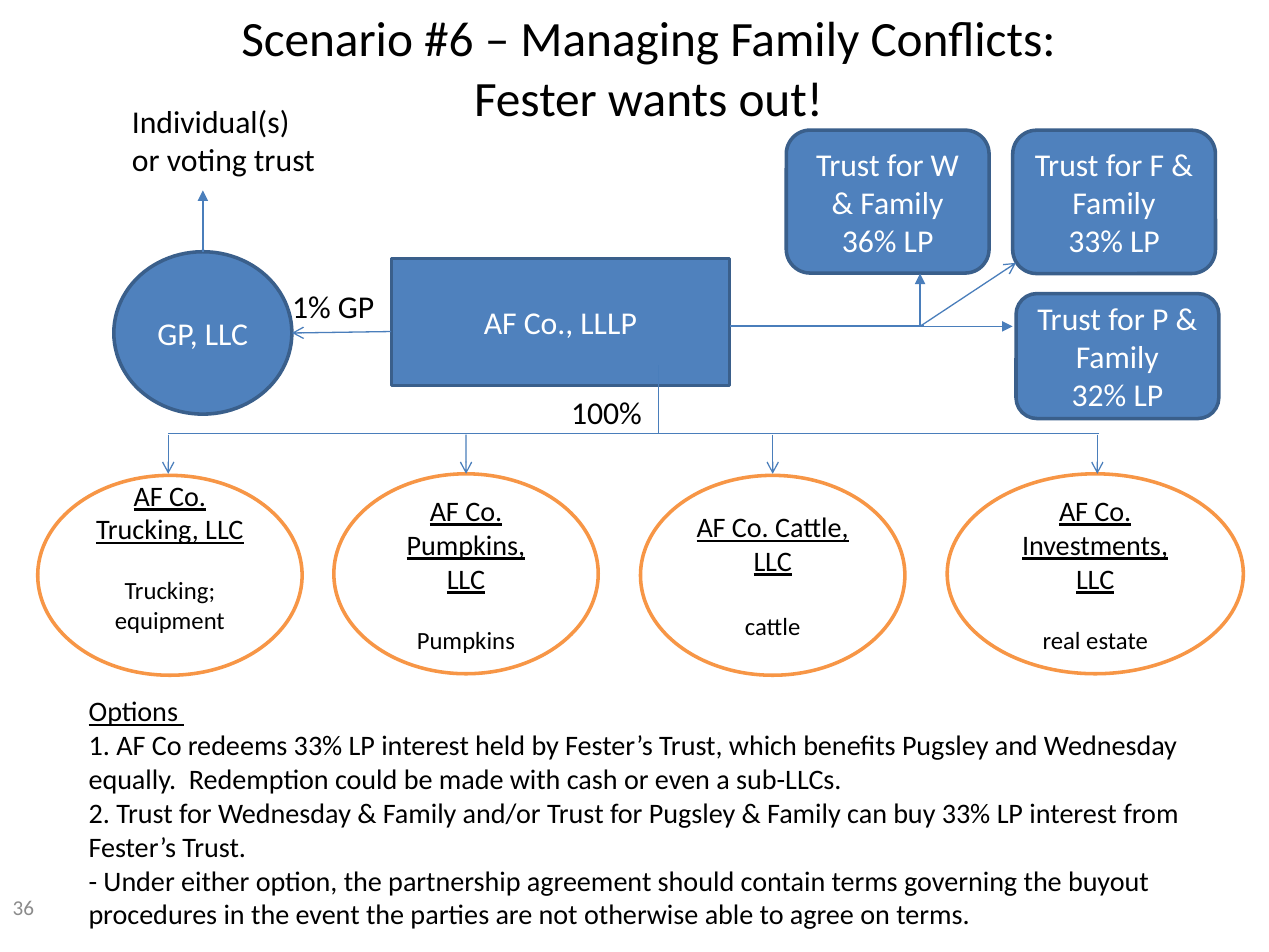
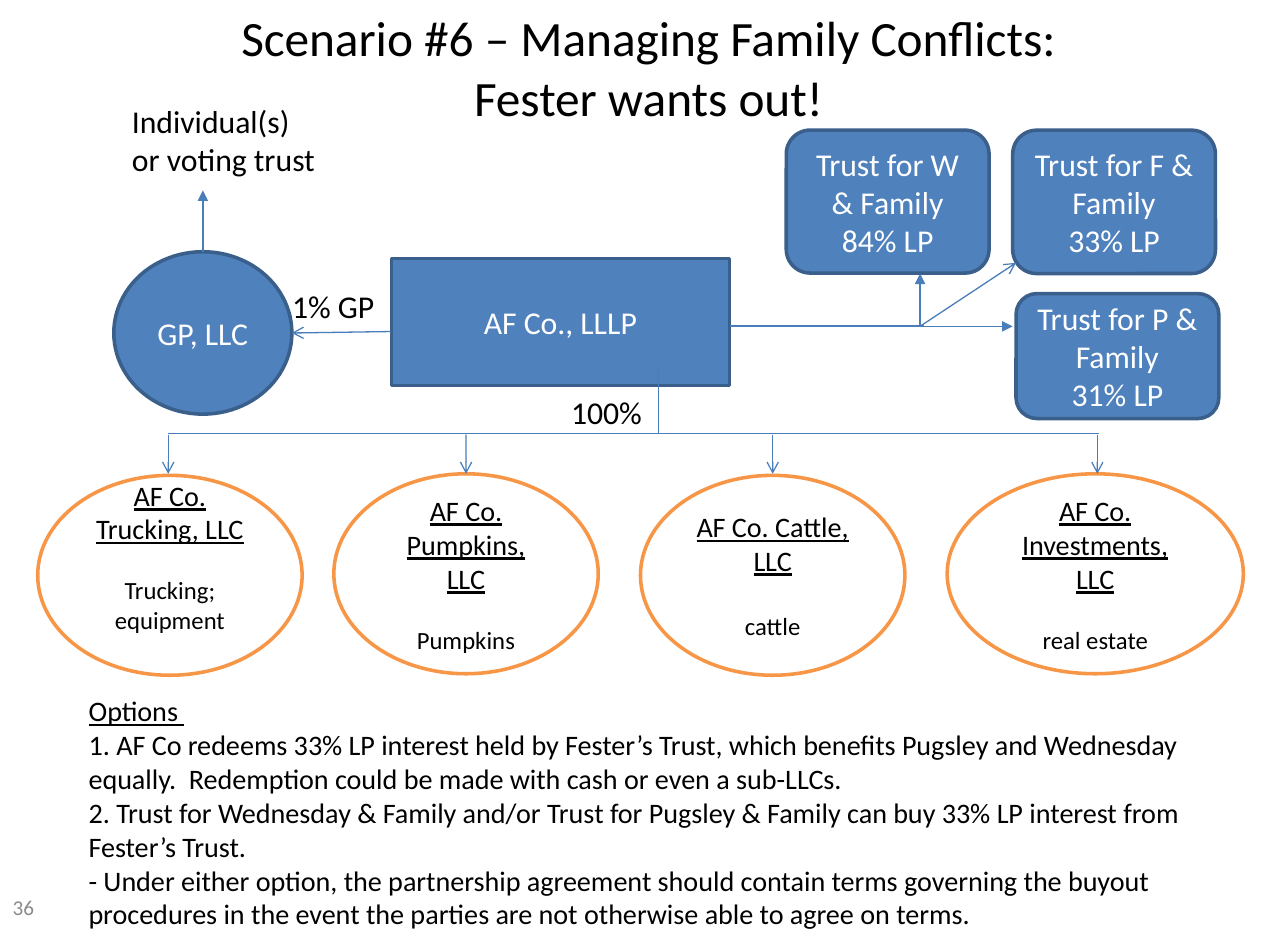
36%: 36% -> 84% (869, 242)
32%: 32% -> 31% (1099, 396)
